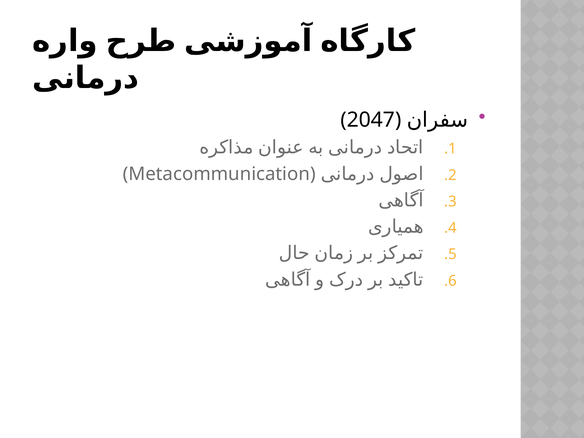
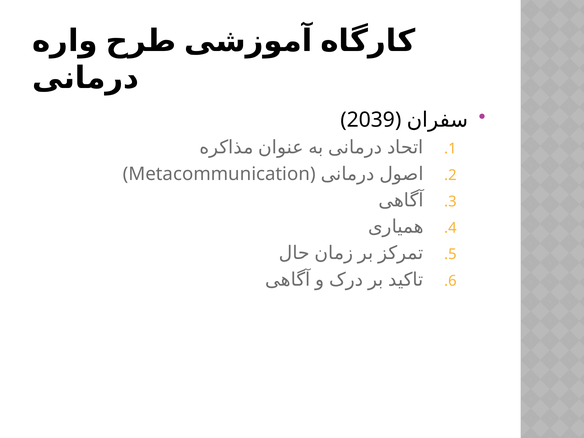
2047: 2047 -> 2039 (371, 120)
